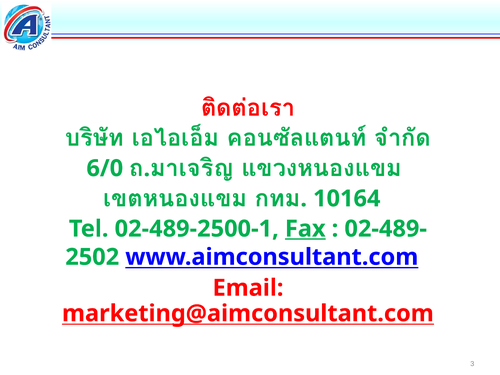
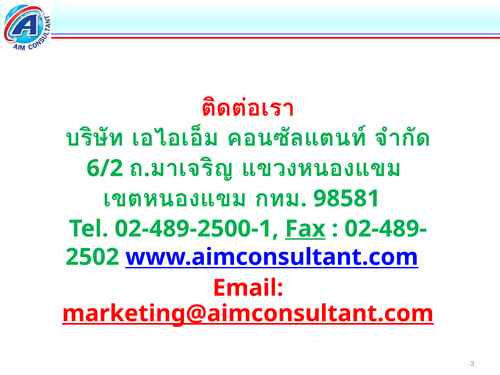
6/0: 6/0 -> 6/2 (105, 168)
10164: 10164 -> 98581 (347, 199)
marketing@aimconsultant.com underline: none -> present (248, 313)
